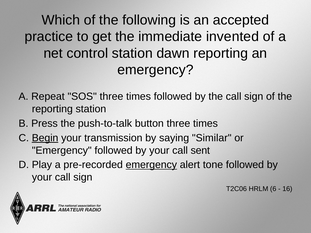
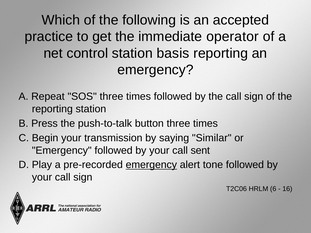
invented: invented -> operator (232, 37)
dawn: dawn -> basis (173, 53)
Begin underline: present -> none (45, 138)
